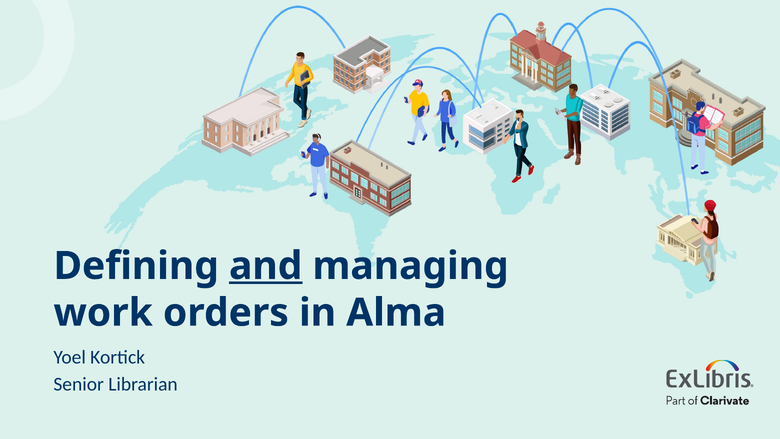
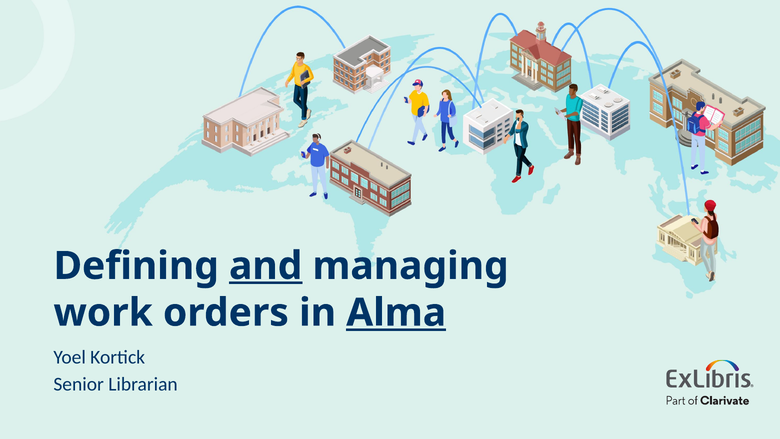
Alma underline: none -> present (396, 313)
